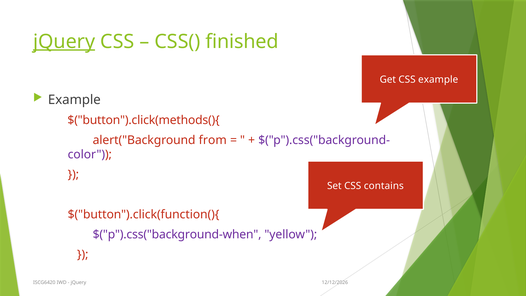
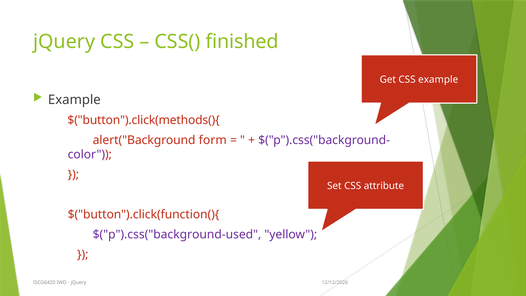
jQuery underline: present -> none (64, 41)
from: from -> form (213, 140)
contains: contains -> attribute (384, 186)
$("p").css("background-when: $("p").css("background-when -> $("p").css("background-used (177, 234)
